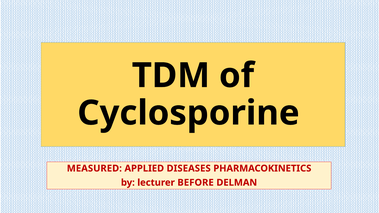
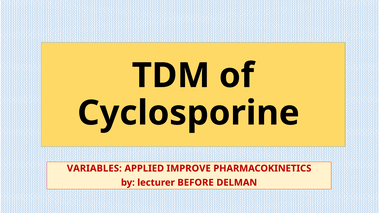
MEASURED: MEASURED -> VARIABLES (94, 169)
DISEASES: DISEASES -> IMPROVE (189, 169)
